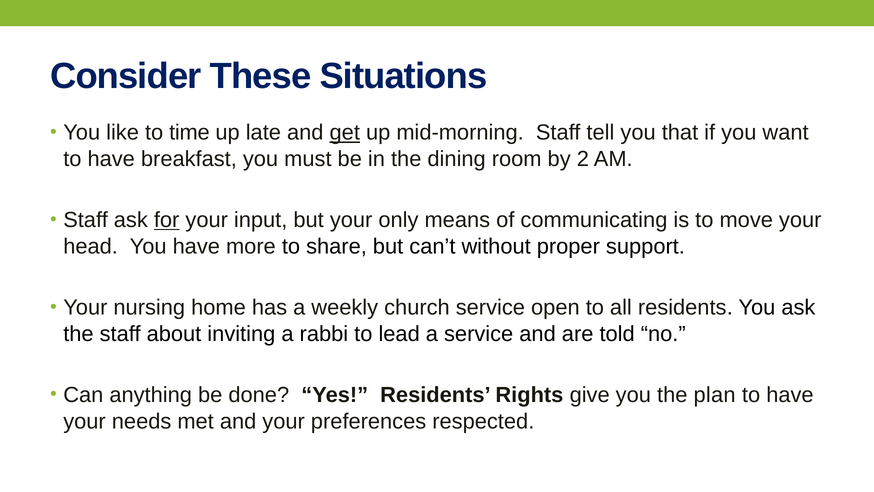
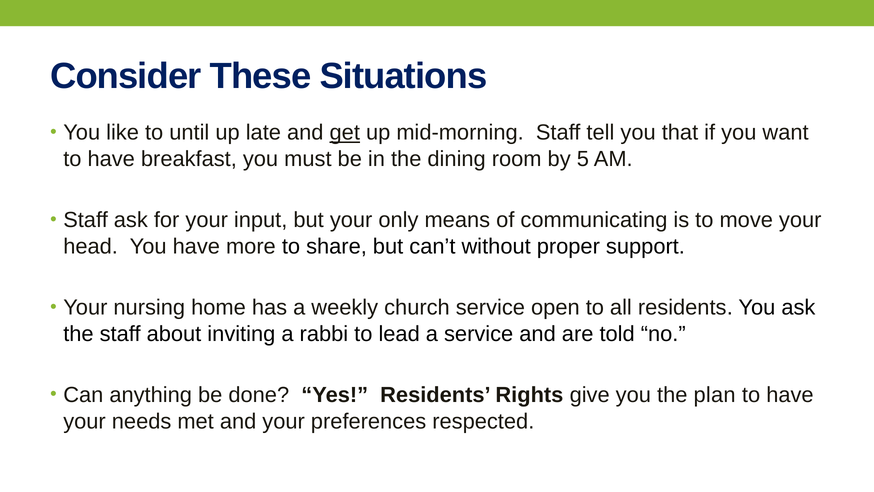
time: time -> until (189, 133)
2: 2 -> 5 (583, 159)
for underline: present -> none (167, 220)
